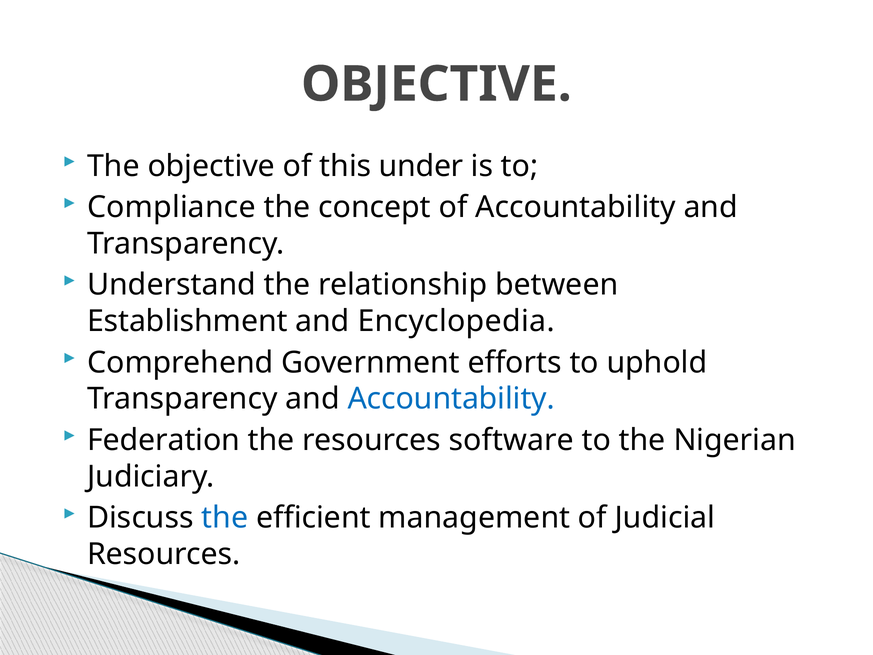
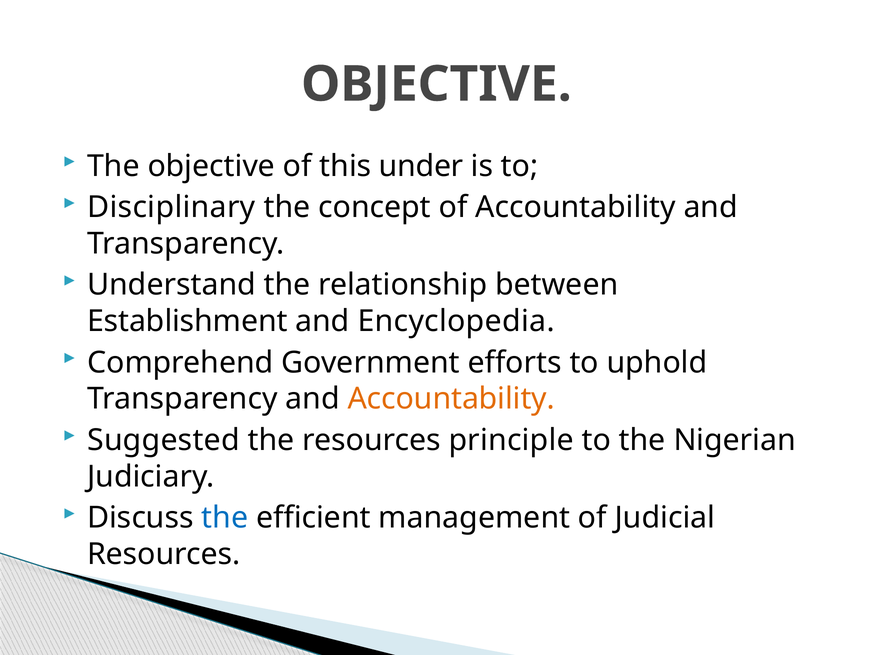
Compliance: Compliance -> Disciplinary (171, 207)
Accountability colour: blue -> orange (451, 399)
Federation: Federation -> Suggested (163, 440)
software: software -> principle (511, 440)
